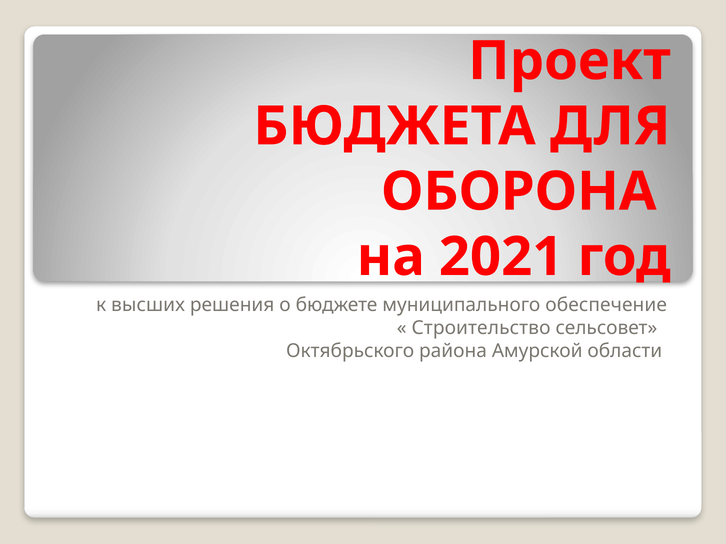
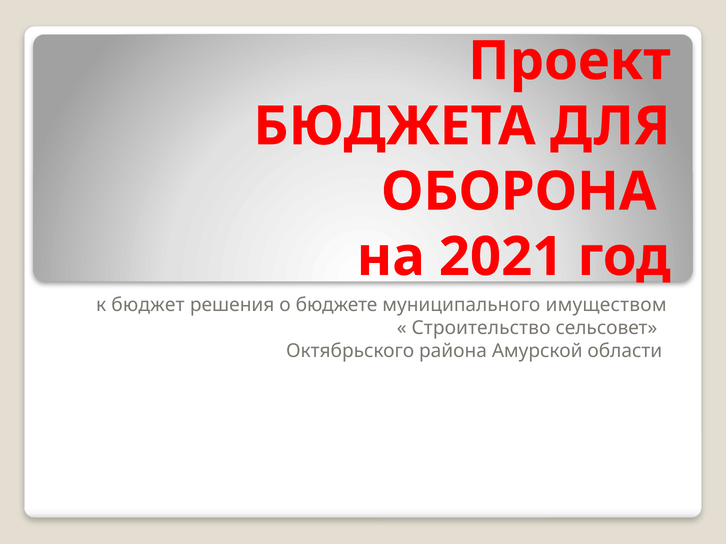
высших: высших -> бюджет (148, 305)
обеспечение: обеспечение -> имуществом (606, 305)
